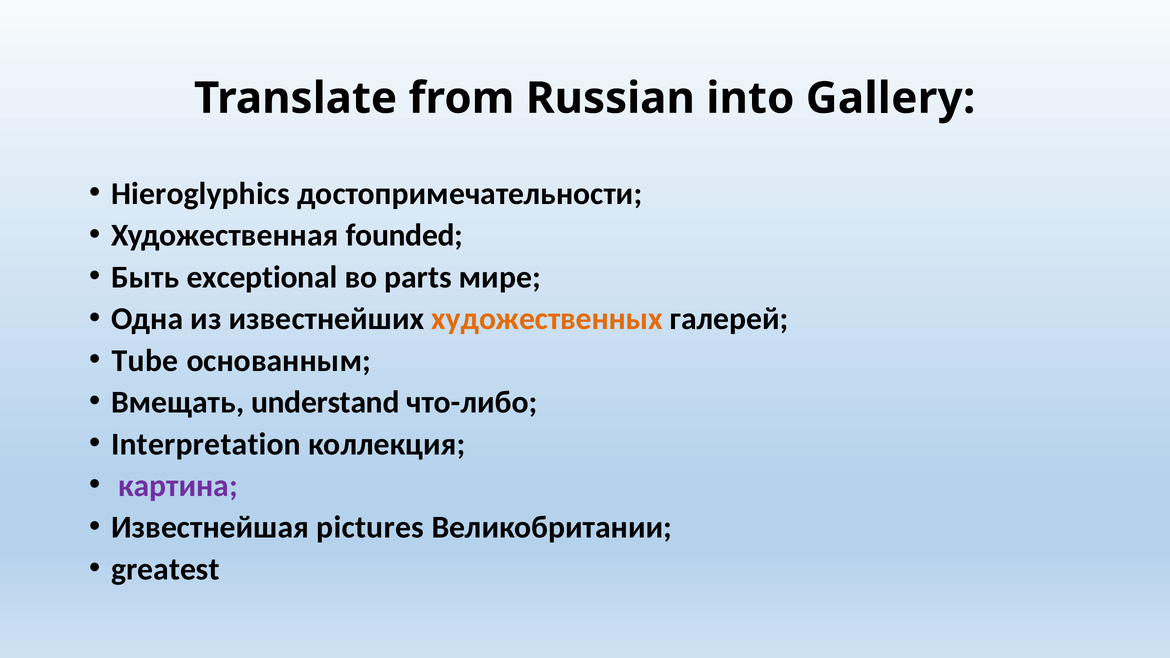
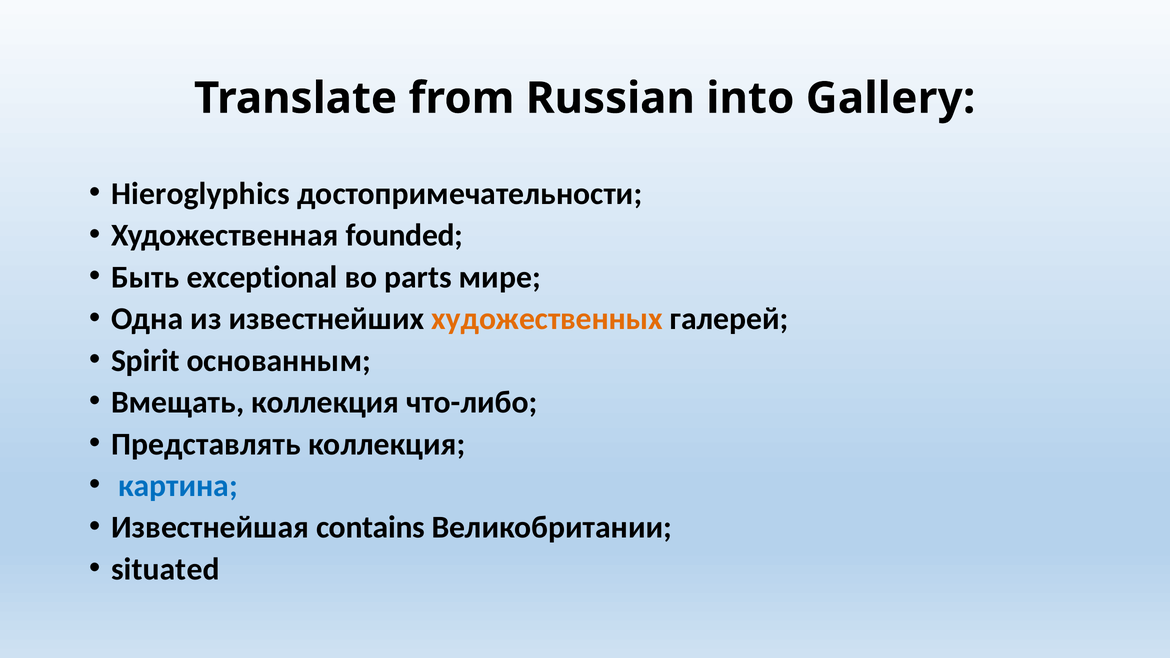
Tube: Tube -> Spirit (145, 361)
Вмещать understand: understand -> коллекция (325, 402)
Interpretation: Interpretation -> Представлять (206, 444)
картина colour: purple -> blue (178, 486)
pictures: pictures -> contains (370, 528)
greatest: greatest -> situated (165, 569)
